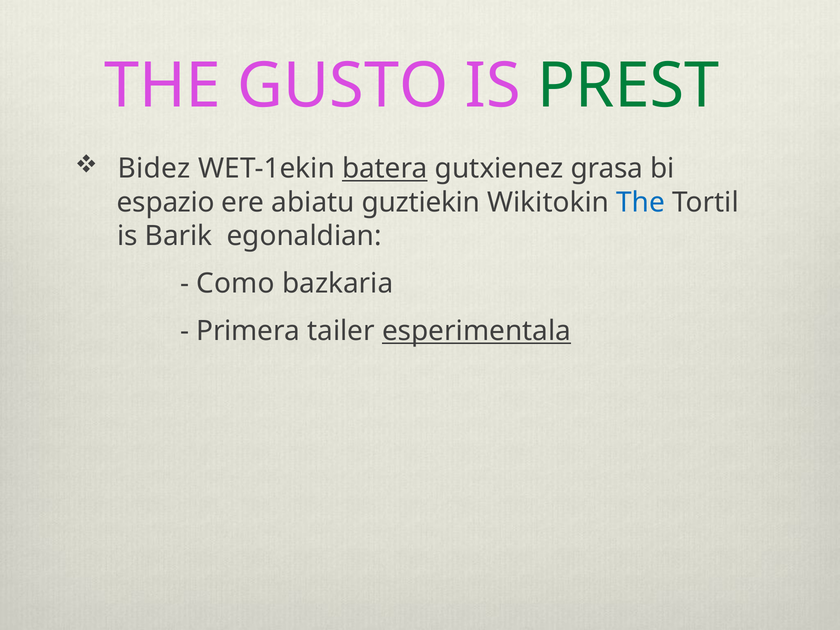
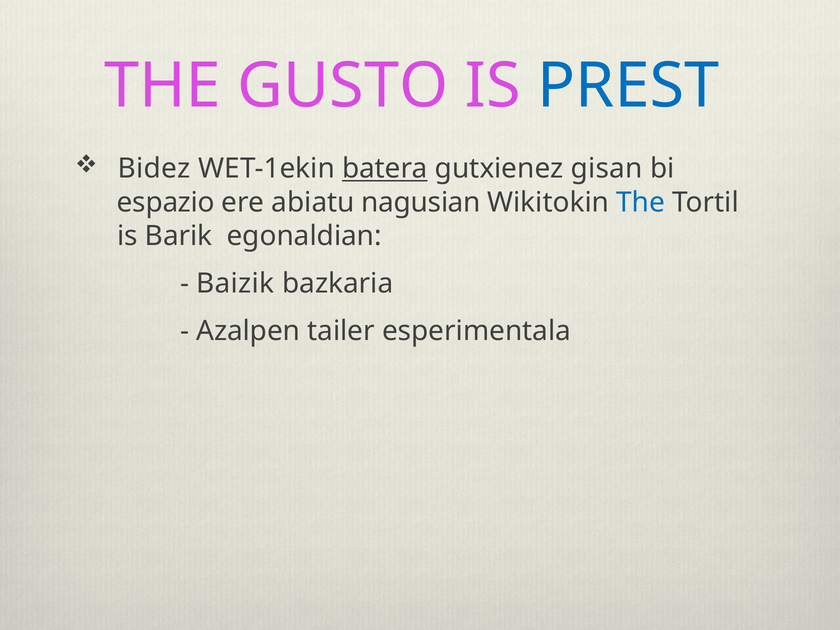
PREST colour: green -> blue (628, 86)
grasa: grasa -> gisan (607, 169)
guztiekin: guztiekin -> nagusian (421, 202)
Como: Como -> Baizik (235, 284)
Primera: Primera -> Azalpen (248, 331)
esperimentala underline: present -> none (477, 331)
